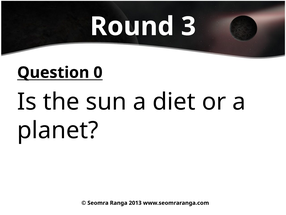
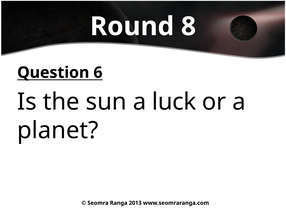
3: 3 -> 8 (188, 26)
0: 0 -> 6 (98, 72)
diet: diet -> luck (174, 102)
